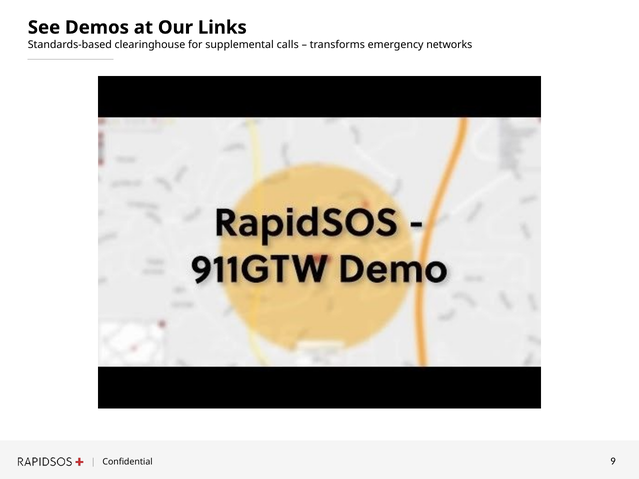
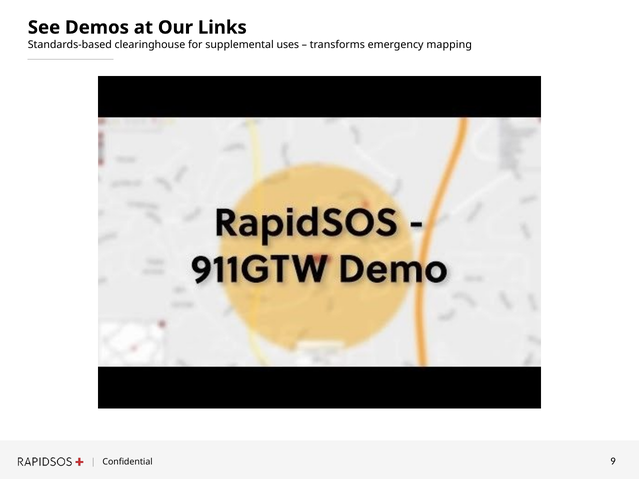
calls: calls -> uses (288, 45)
networks: networks -> mapping (449, 45)
